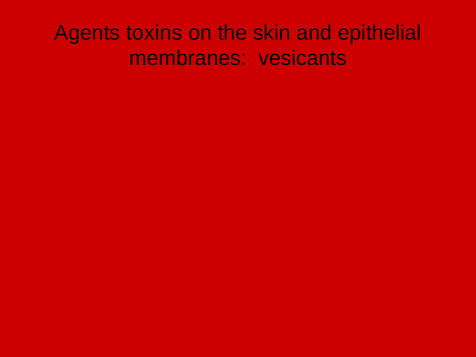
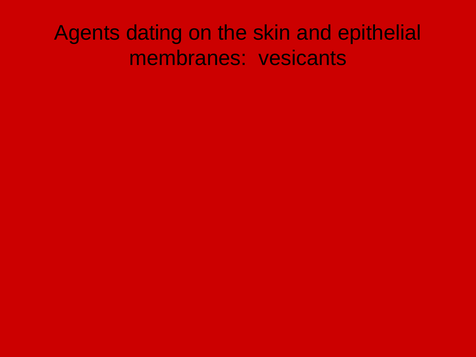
toxins: toxins -> dating (154, 33)
